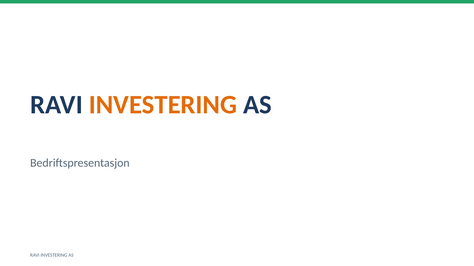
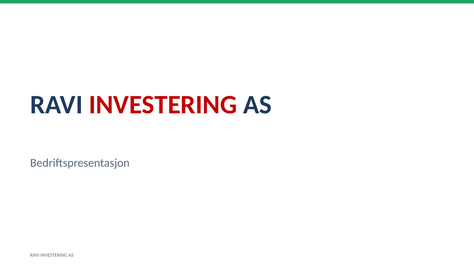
INVESTERING colour: orange -> red (163, 105)
